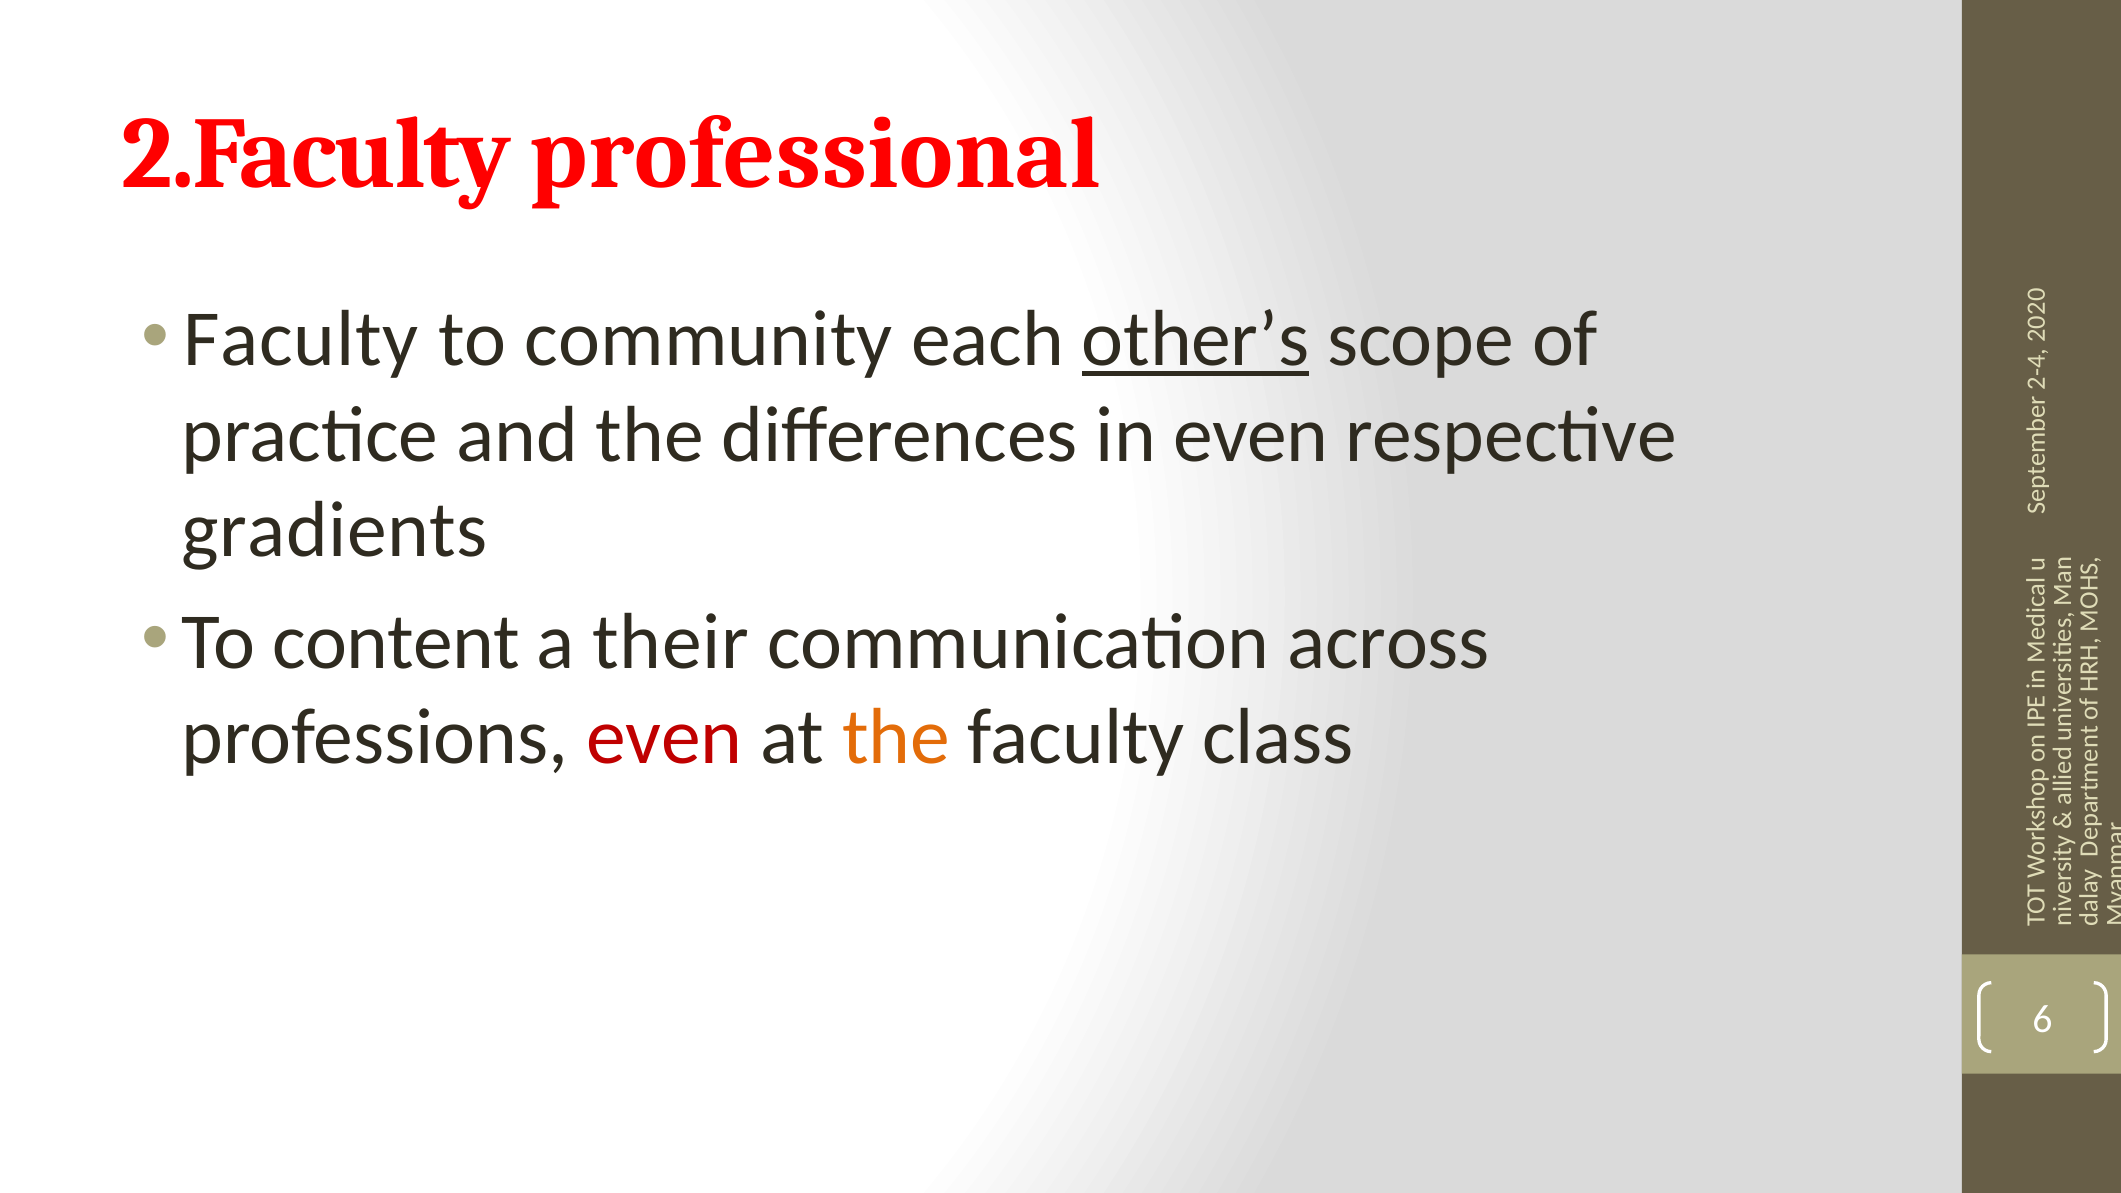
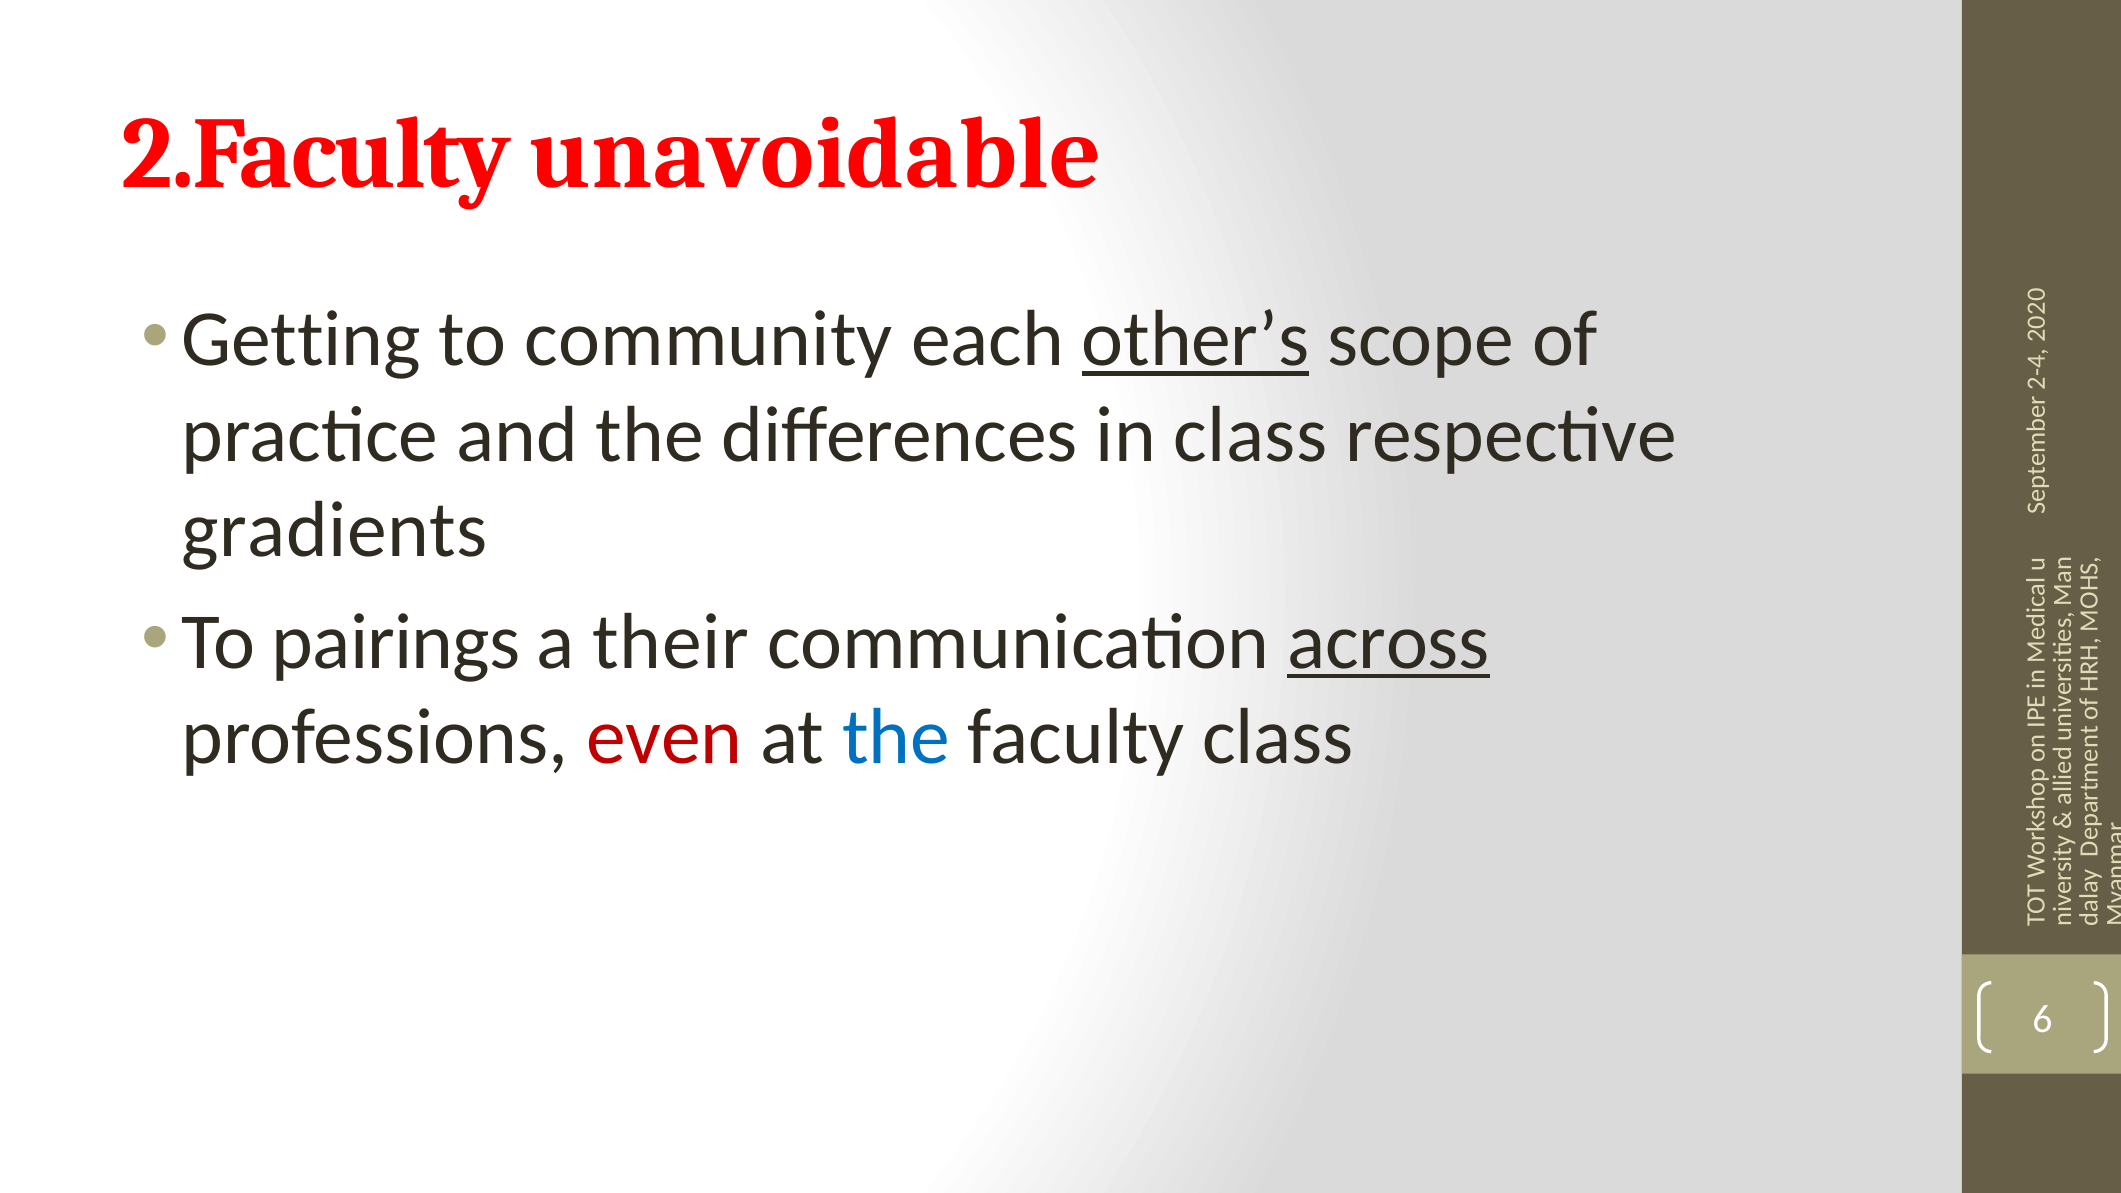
professional: professional -> unavoidable (815, 154)
Faculty: Faculty -> Getting (301, 340)
in even: even -> class (1251, 435)
content: content -> pairings (396, 642)
across underline: none -> present (1389, 642)
the colour: orange -> blue (896, 737)
